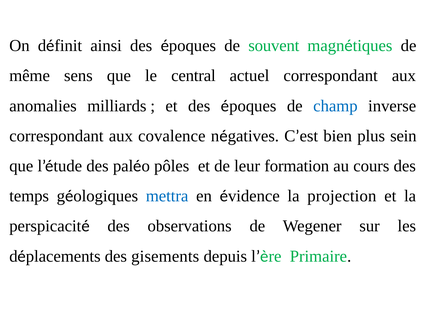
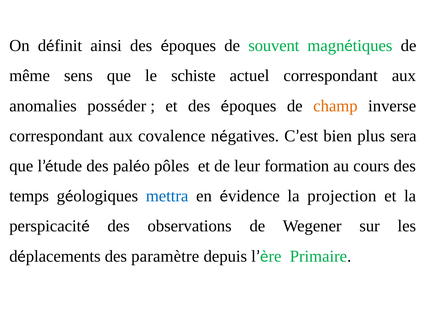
central: central -> schiste (193, 76)
milliards: milliards -> posséder (117, 106)
champ colour: blue -> orange (335, 106)
sein: sein -> sera (403, 136)
gisements: gisements -> paramètre (165, 256)
